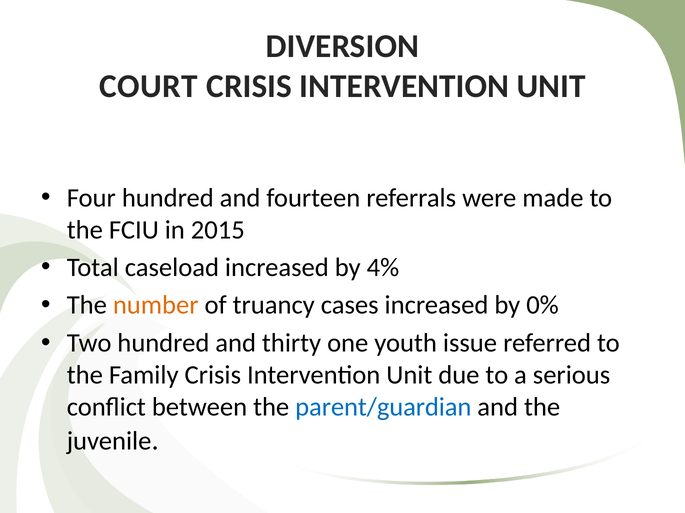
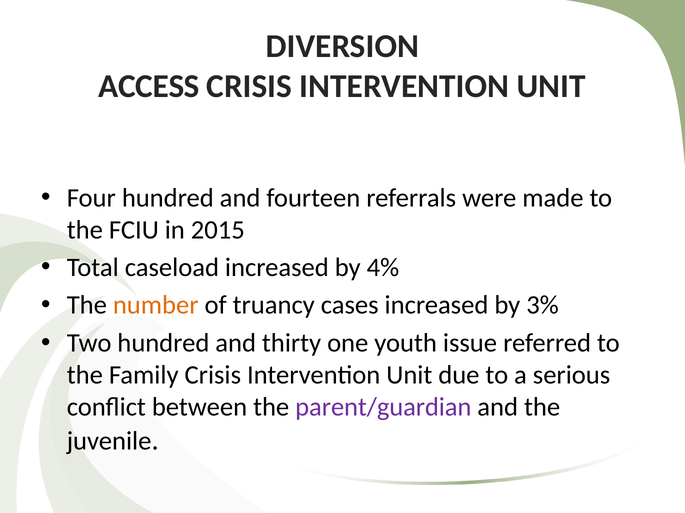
COURT: COURT -> ACCESS (149, 86)
0%: 0% -> 3% (543, 306)
parent/guardian colour: blue -> purple (383, 408)
